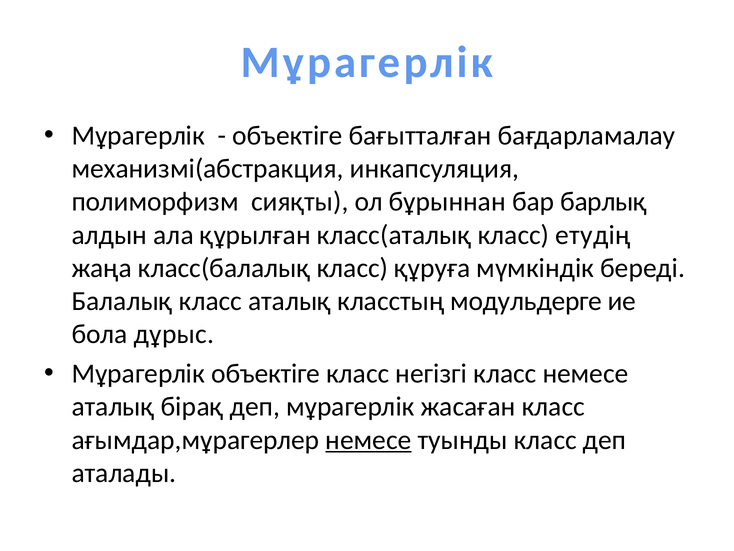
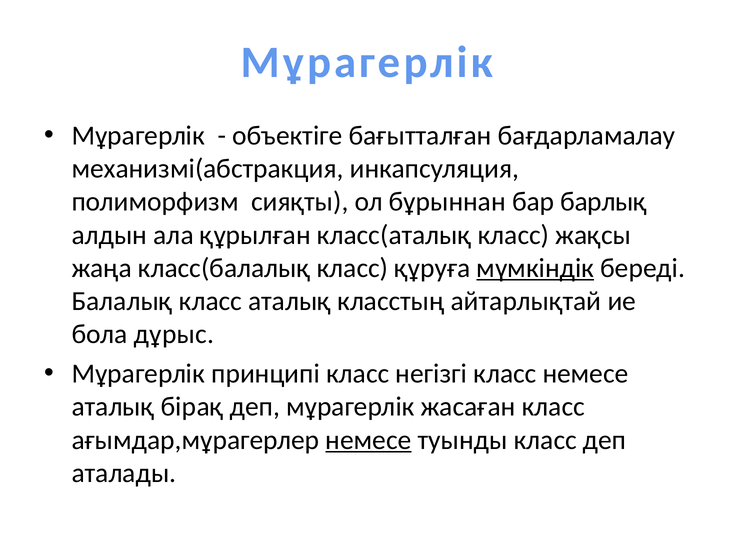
етудің: етудің -> жақсы (593, 235)
мүмкіндік underline: none -> present (535, 268)
модульдерге: модульдерге -> айтарлықтай (526, 301)
Мұрагерлік объектіге: объектіге -> принципі (266, 373)
